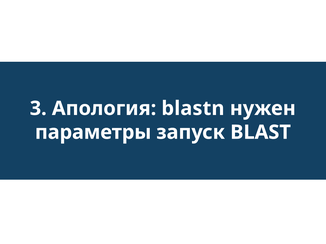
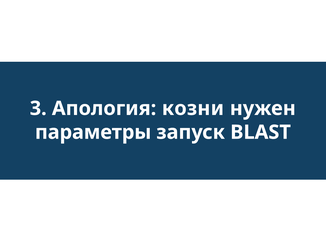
blastn: blastn -> козни (193, 109)
